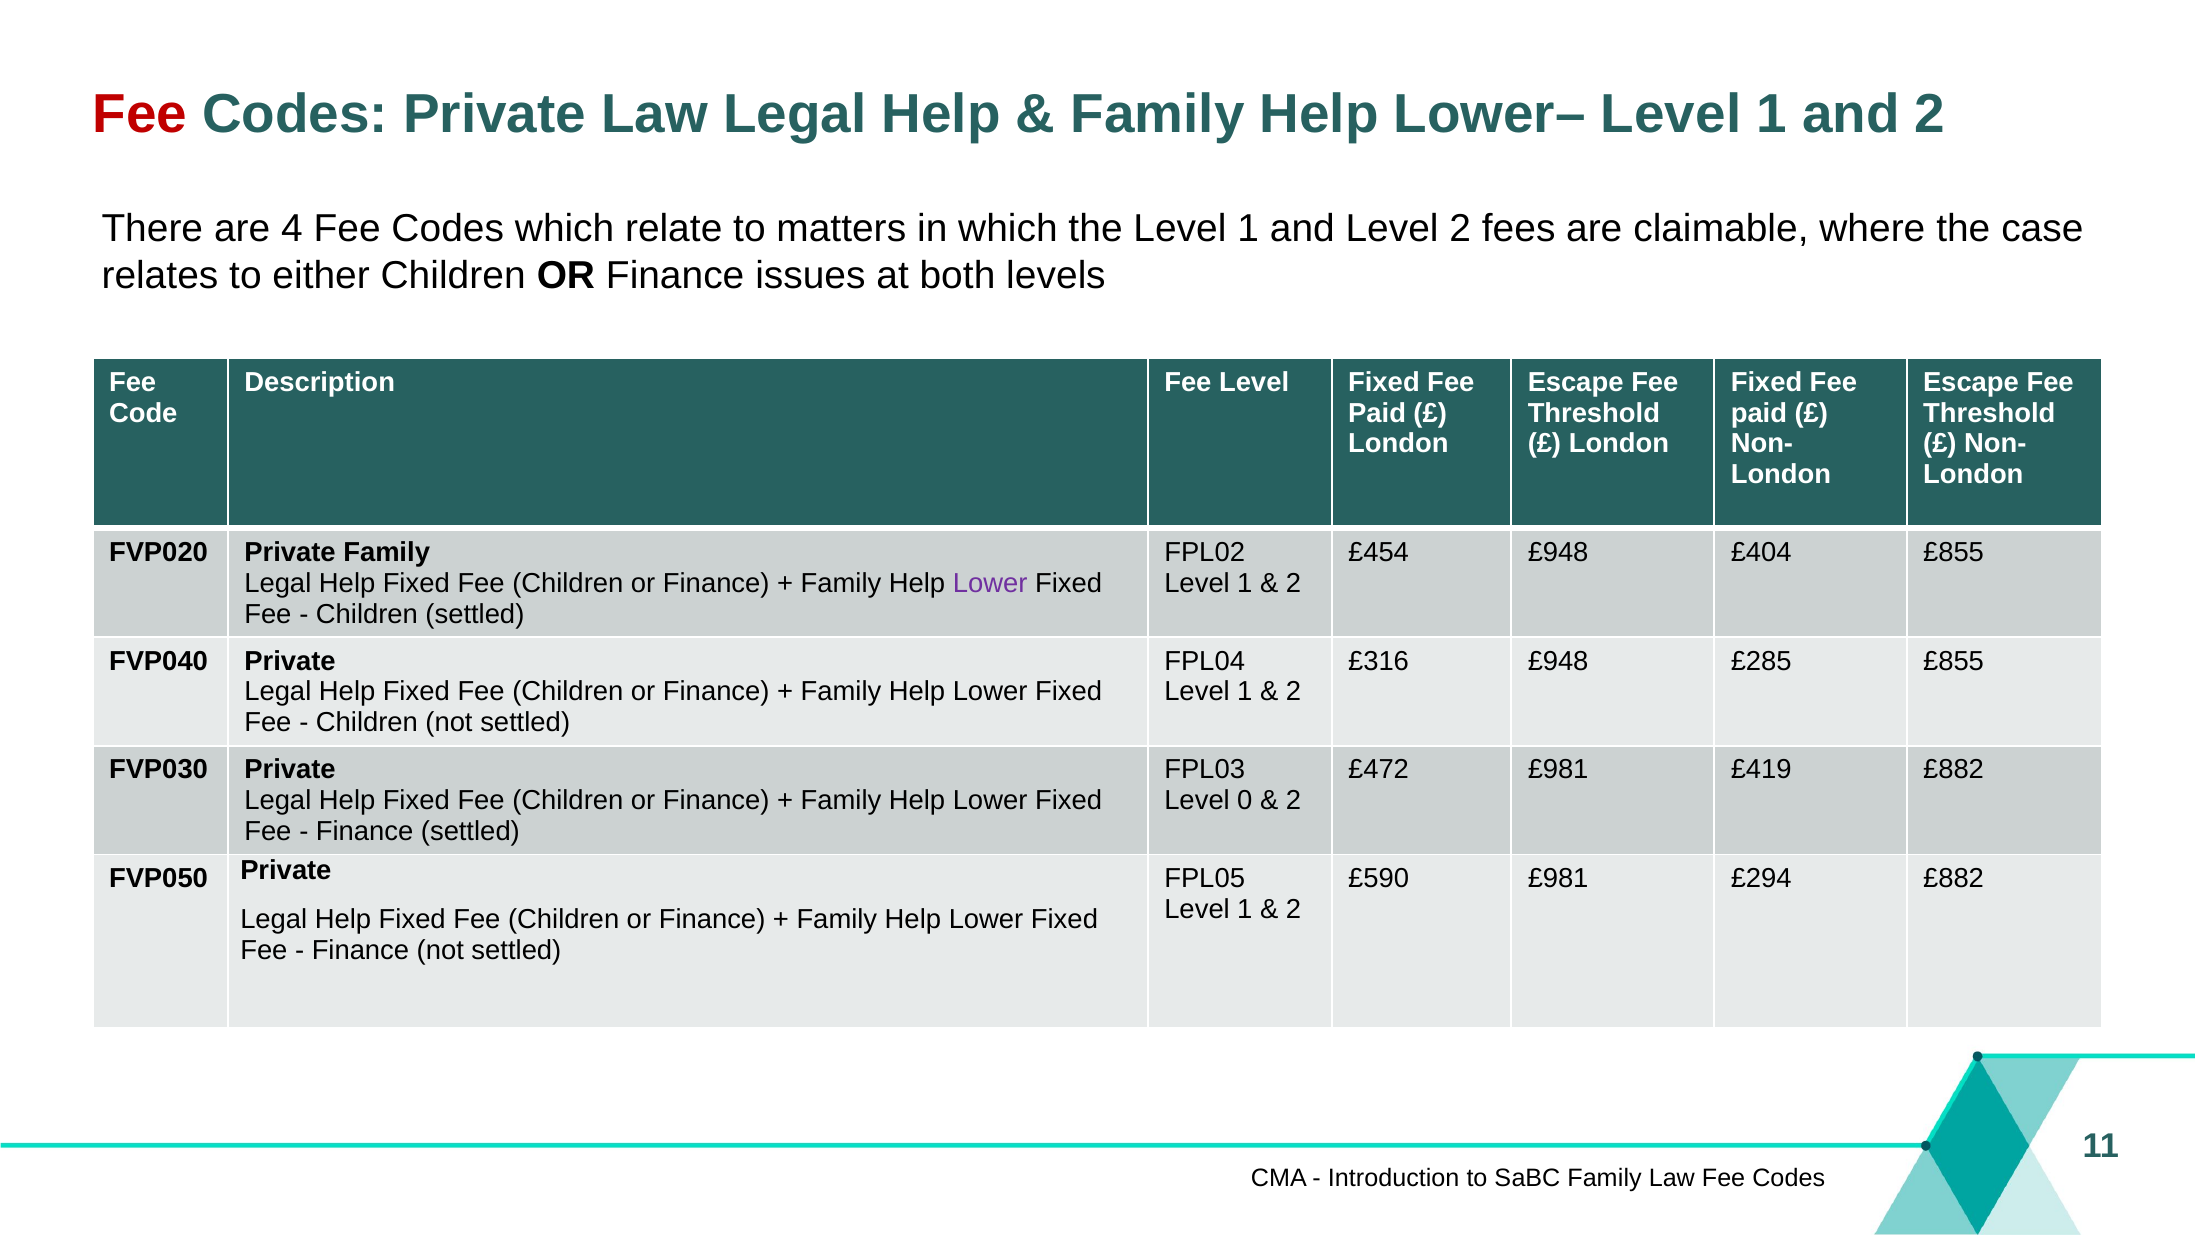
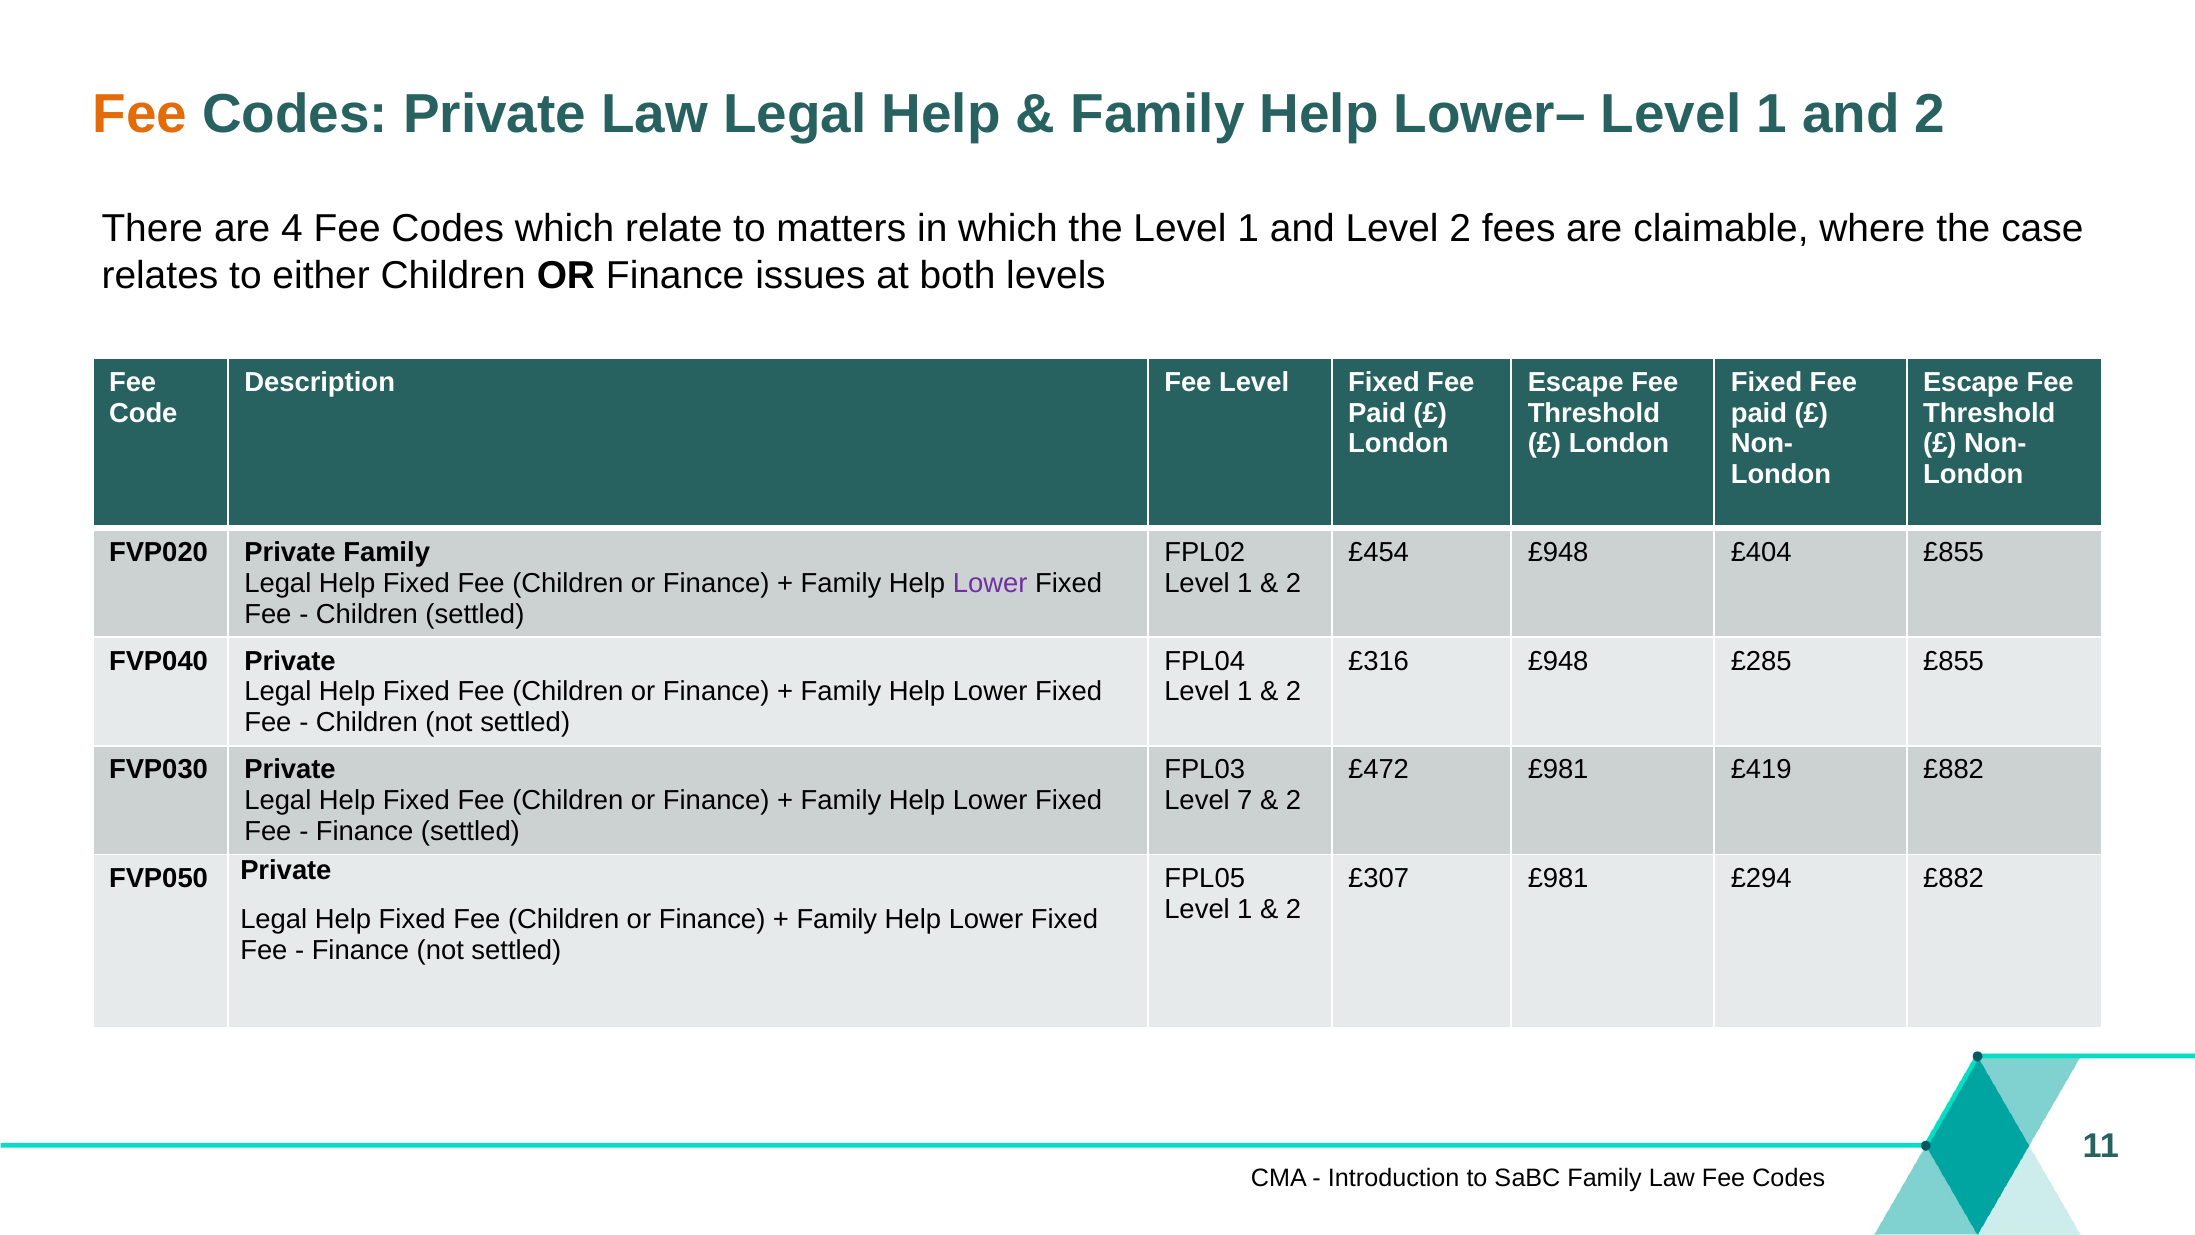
Fee colour: red -> orange (140, 114)
0: 0 -> 7 (1245, 800)
£590: £590 -> £307 (1379, 878)
